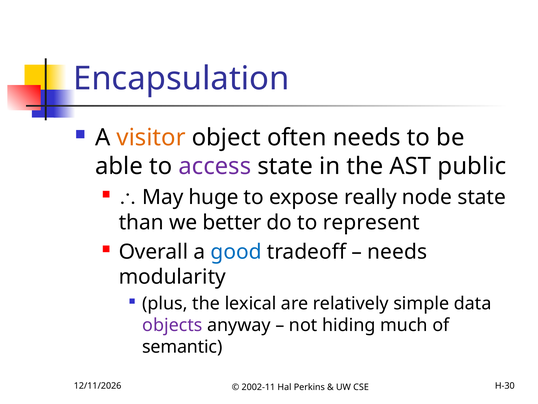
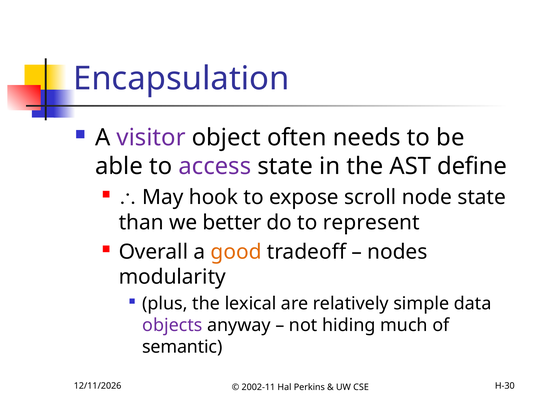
visitor colour: orange -> purple (151, 137)
public: public -> define (472, 166)
huge: huge -> hook (213, 197)
really: really -> scroll (370, 197)
good colour: blue -> orange (236, 251)
needs: needs -> nodes (397, 251)
